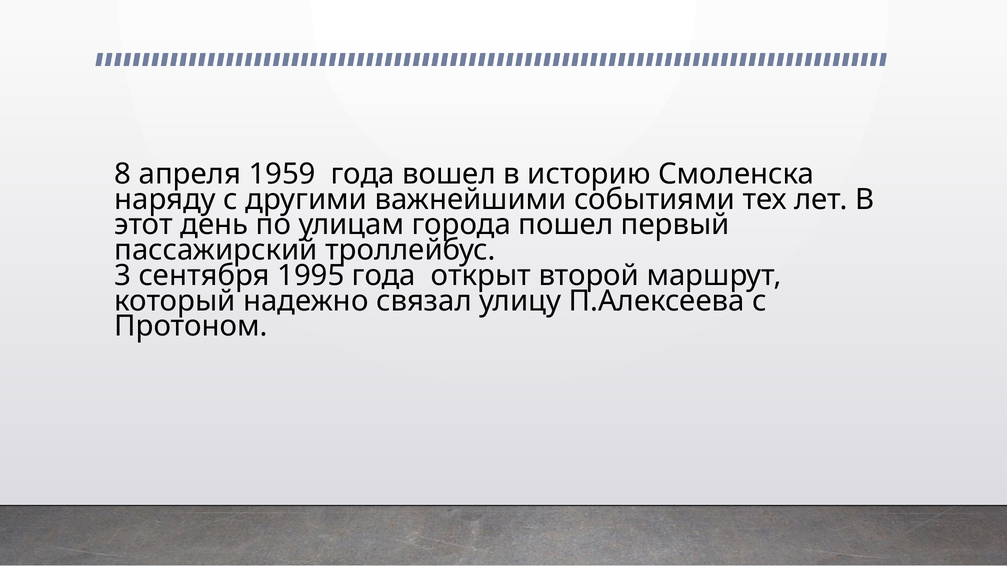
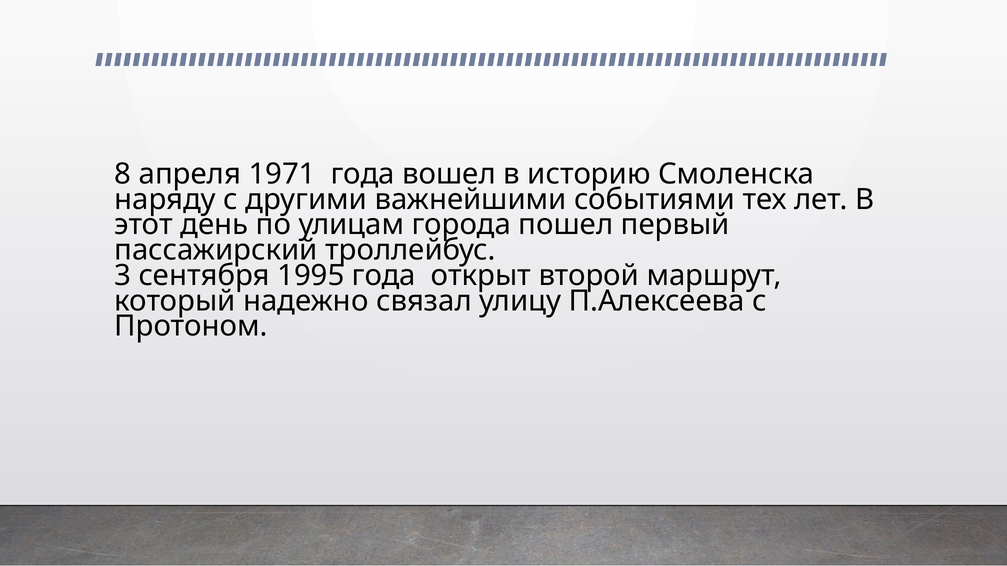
1959: 1959 -> 1971 (282, 174)
